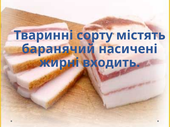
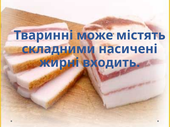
сорту: сорту -> може (95, 35)
баранячий: баранячий -> складними (58, 49)
